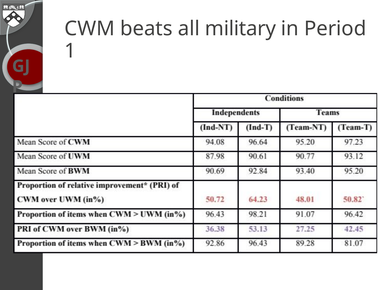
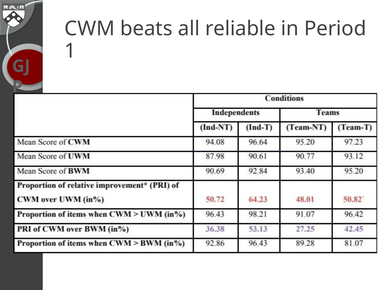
military: military -> reliable (240, 29)
